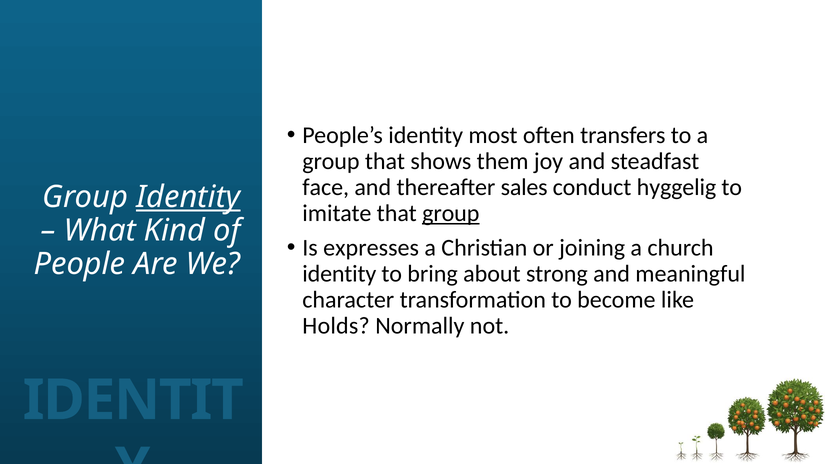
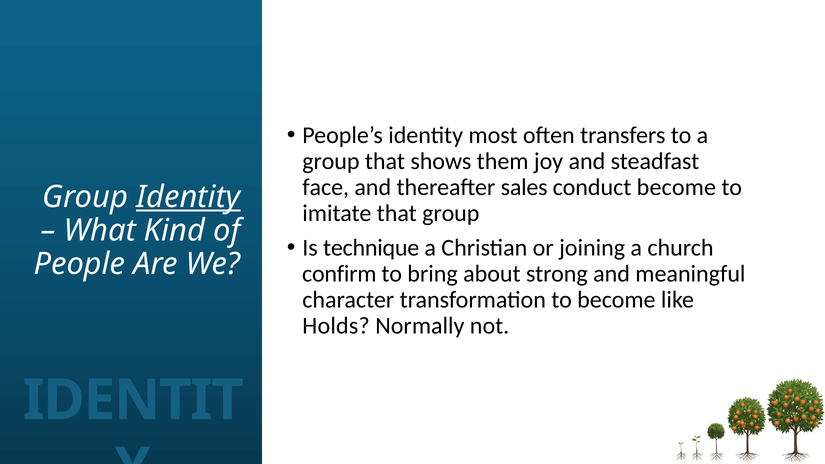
conduct hyggelig: hyggelig -> become (676, 187)
group underline: present -> none (451, 213)
expresses: expresses -> technique (371, 248)
identity: identity -> confirm (339, 274)
